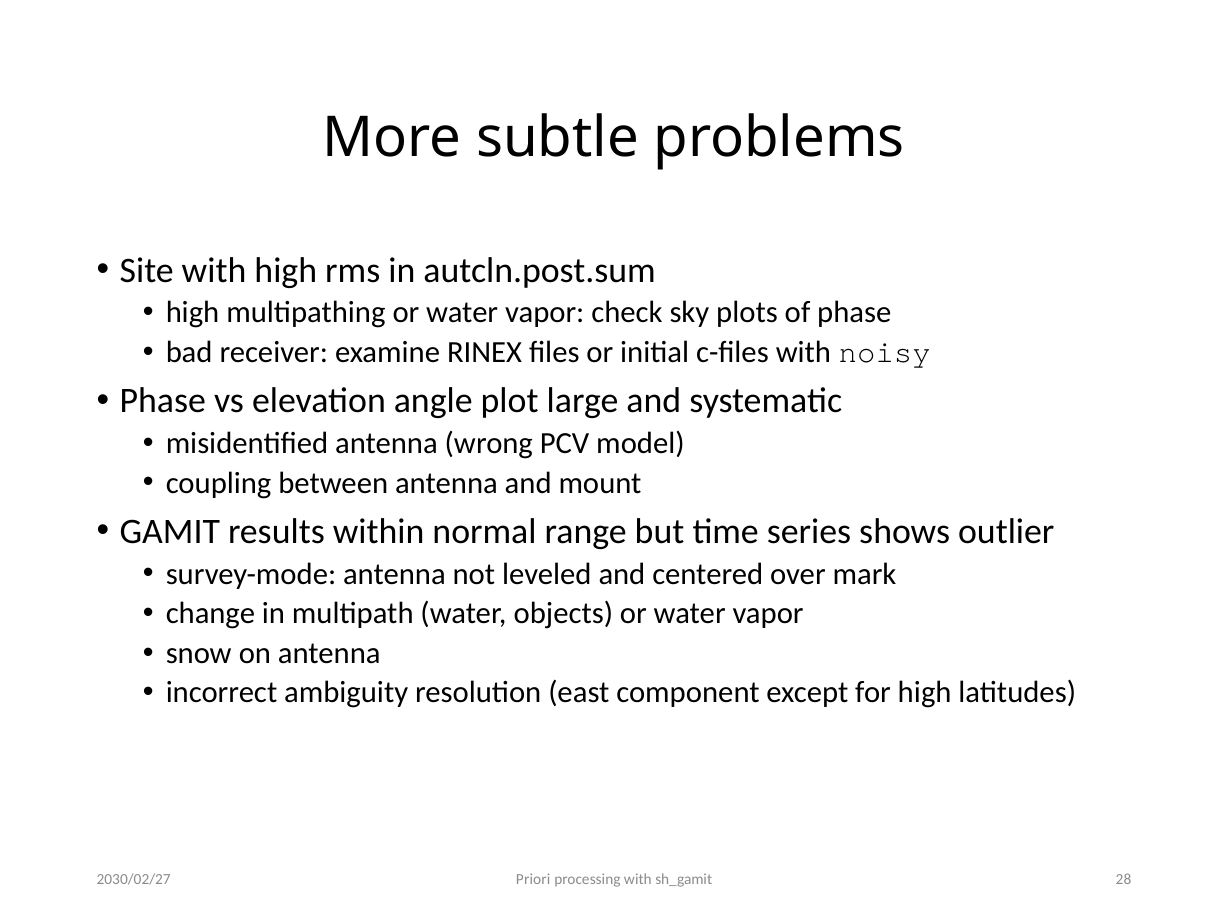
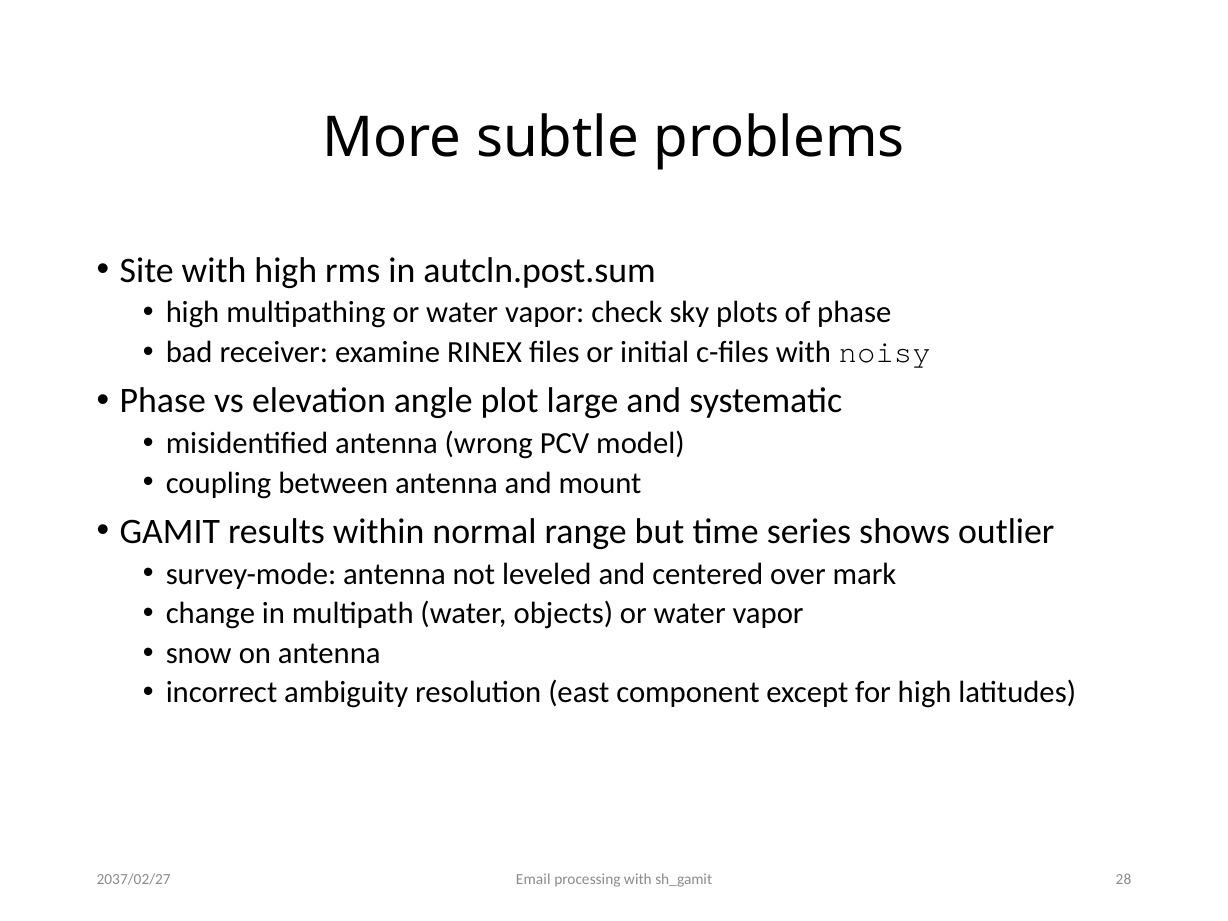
Priori: Priori -> Email (533, 879)
2030/02/27: 2030/02/27 -> 2037/02/27 (134, 879)
